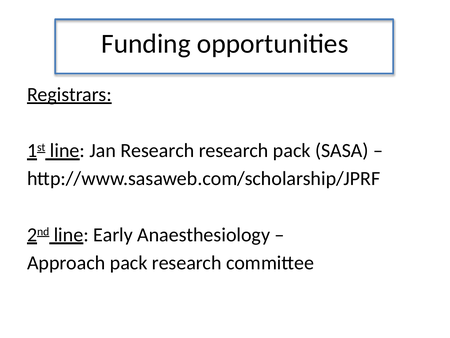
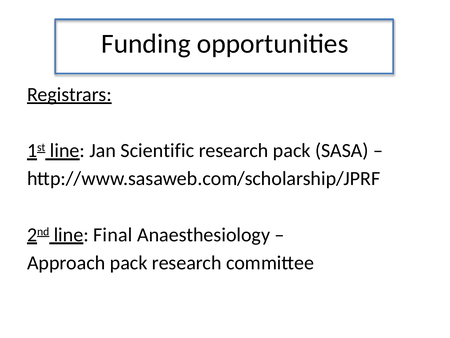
Jan Research: Research -> Scientific (157, 150)
Early: Early -> Final (113, 234)
